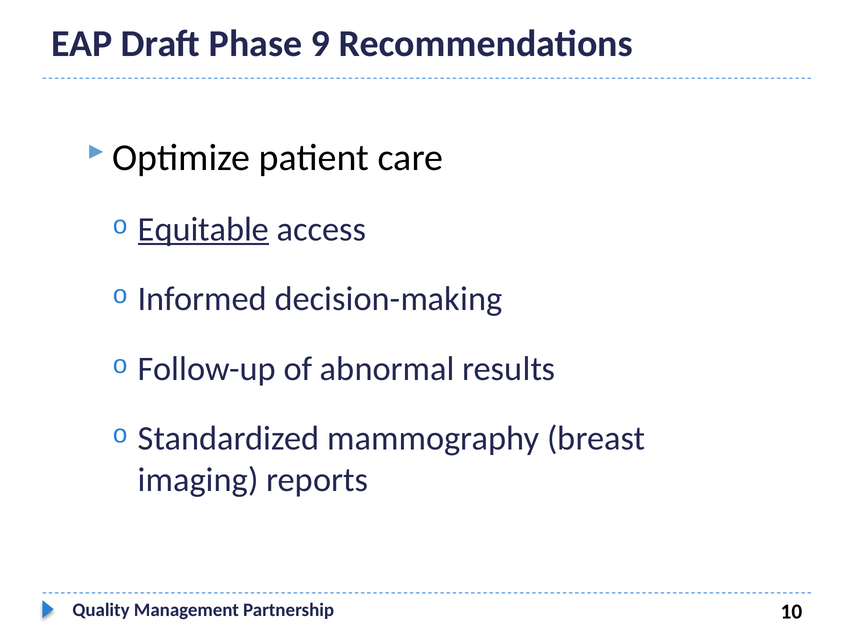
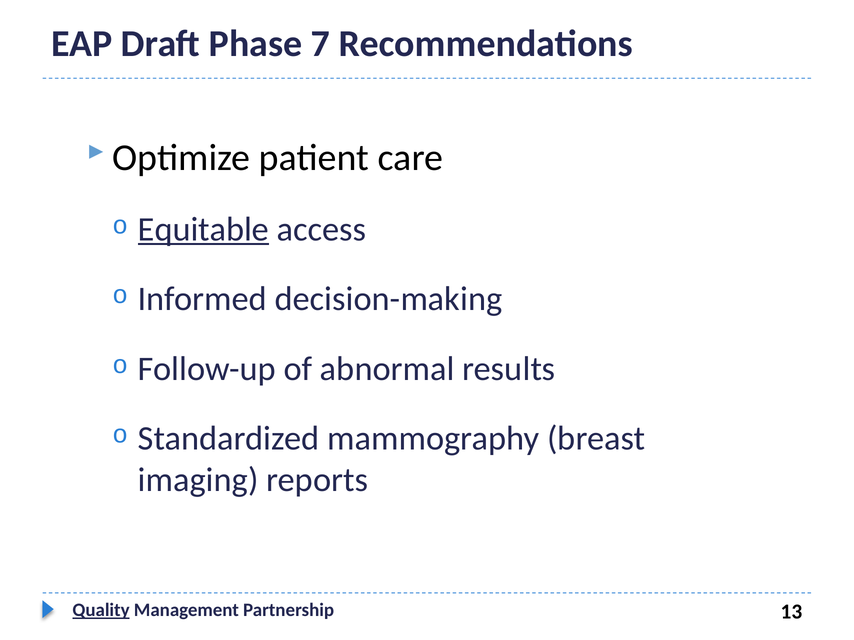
9: 9 -> 7 (321, 44)
Quality underline: none -> present (101, 611)
10: 10 -> 13 (791, 612)
